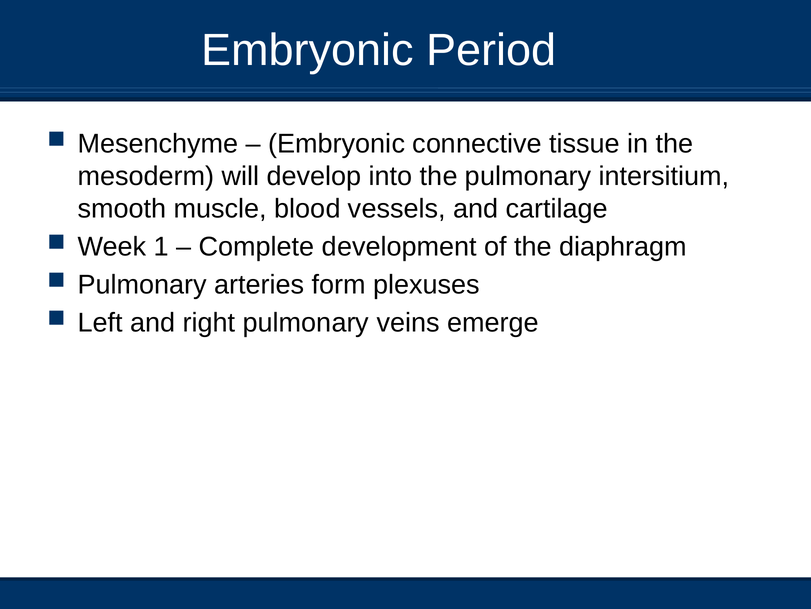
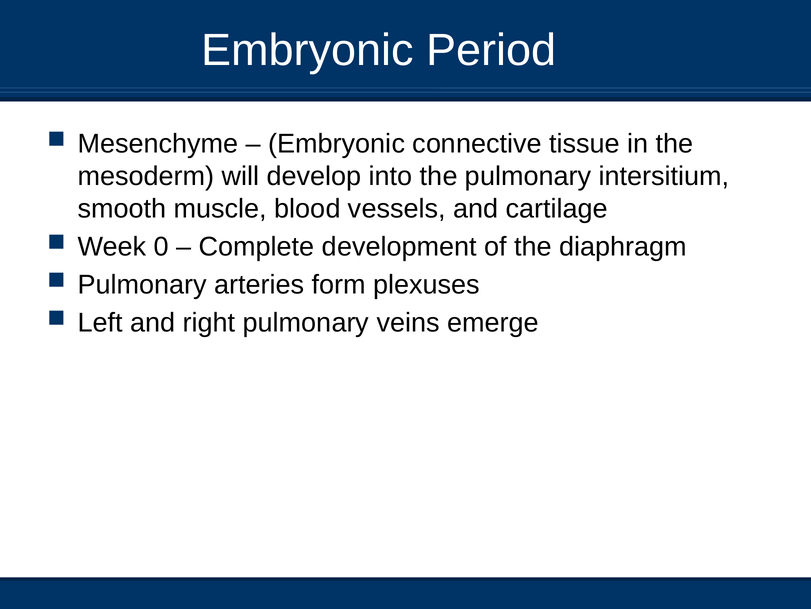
1: 1 -> 0 (161, 247)
